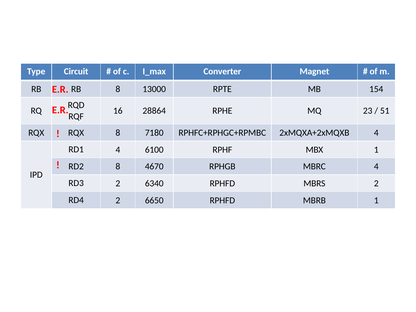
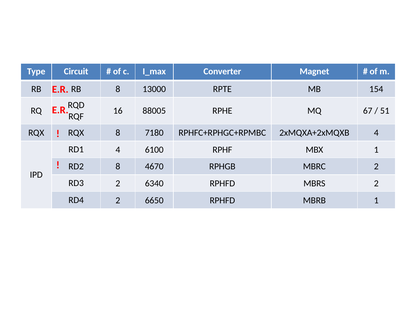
28864: 28864 -> 88005 (154, 111)
23: 23 -> 67 (368, 111)
MBRC 4: 4 -> 2 (376, 167)
